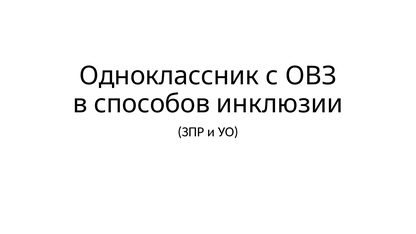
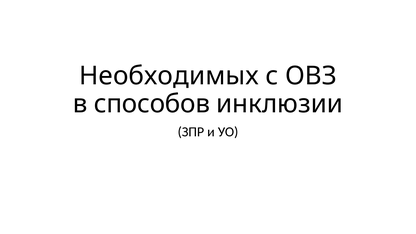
Одноклассник: Одноклассник -> Необходимых (169, 76)
